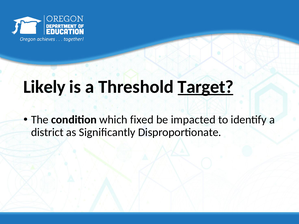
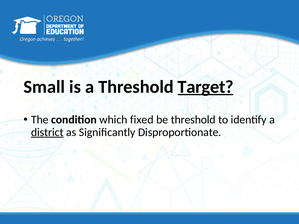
Likely: Likely -> Small (44, 87)
be impacted: impacted -> threshold (193, 120)
district underline: none -> present (47, 132)
